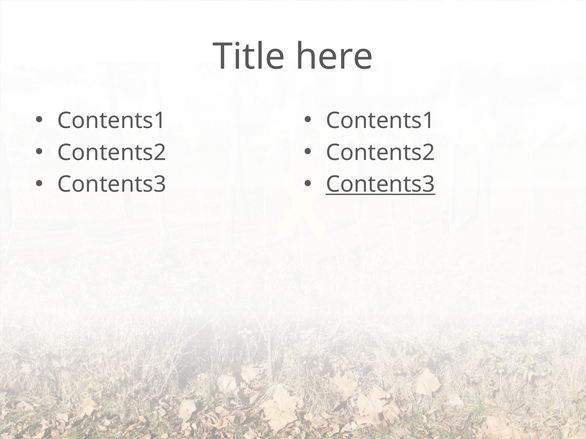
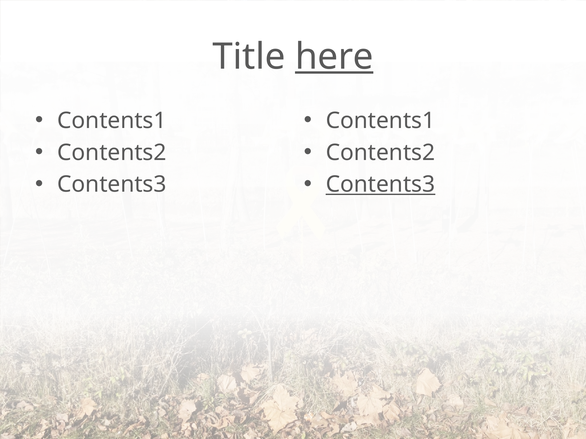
here underline: none -> present (334, 57)
